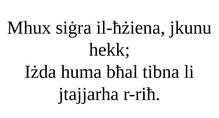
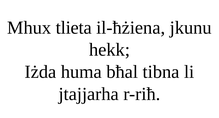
siġra: siġra -> tlieta (74, 28)
